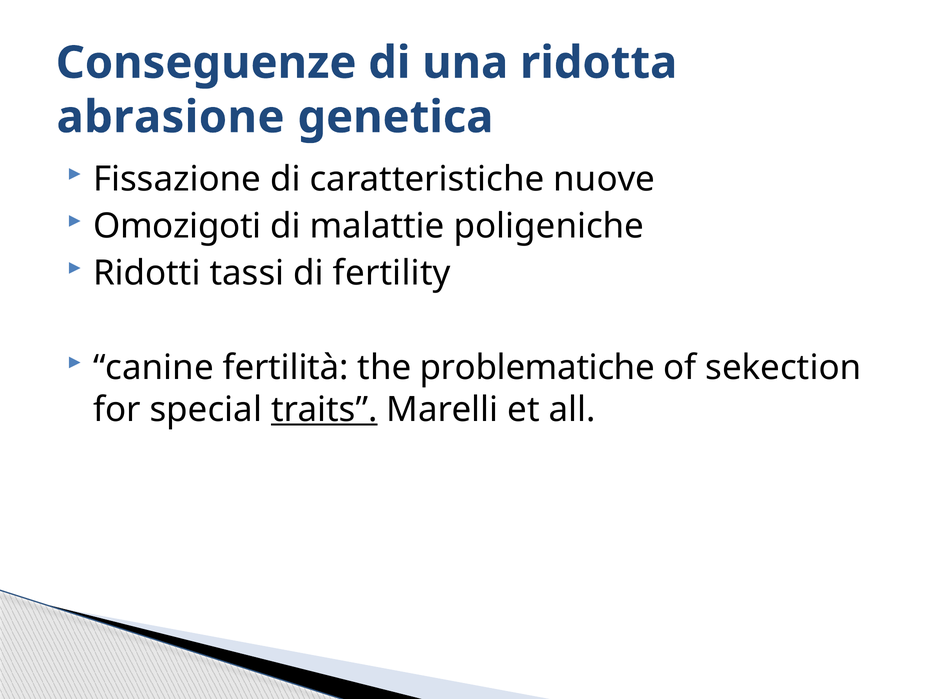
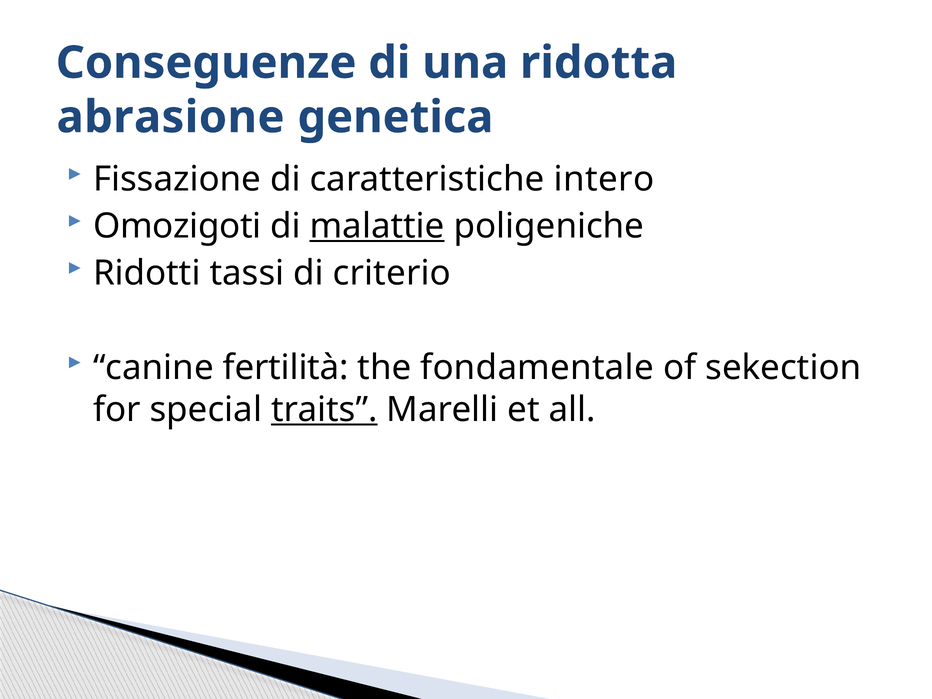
nuove: nuove -> intero (604, 179)
malattie underline: none -> present (377, 226)
fertility: fertility -> criterio (392, 273)
problematiche: problematiche -> fondamentale (537, 368)
